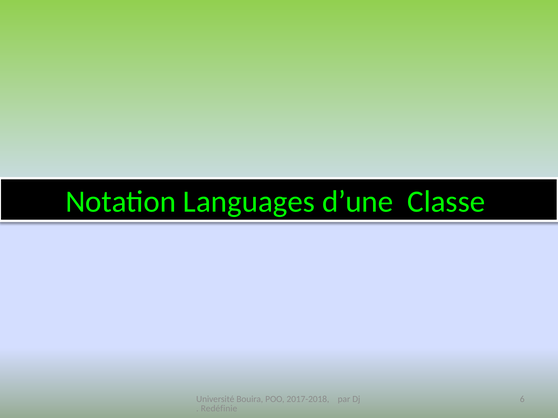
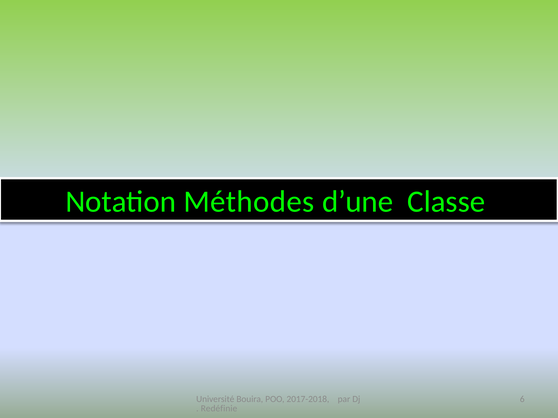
Languages: Languages -> Méthodes (249, 202)
